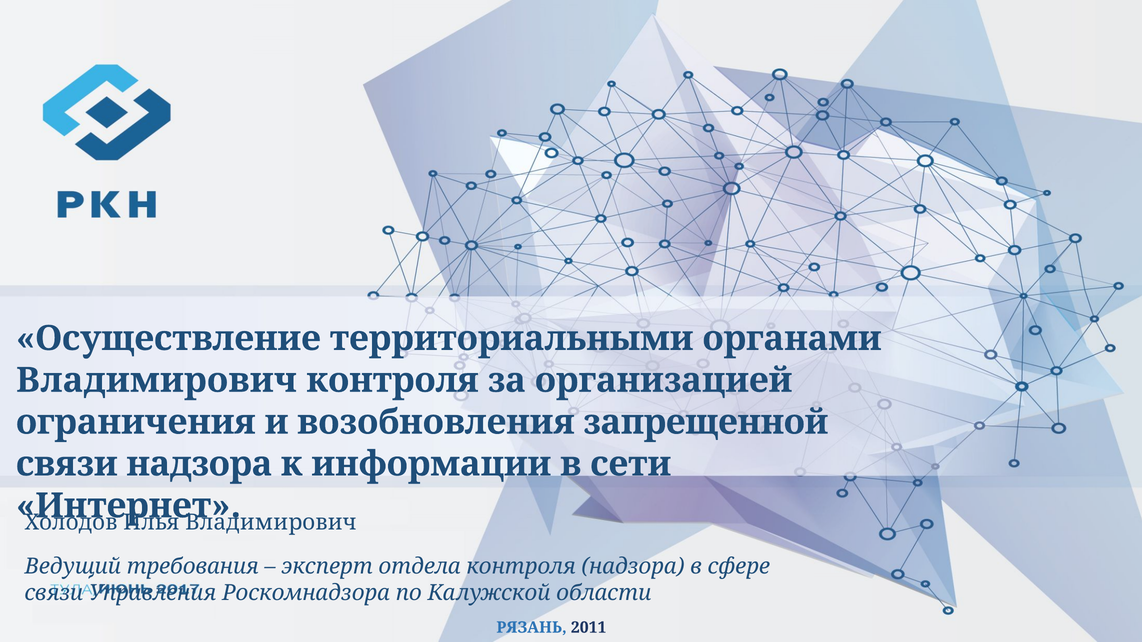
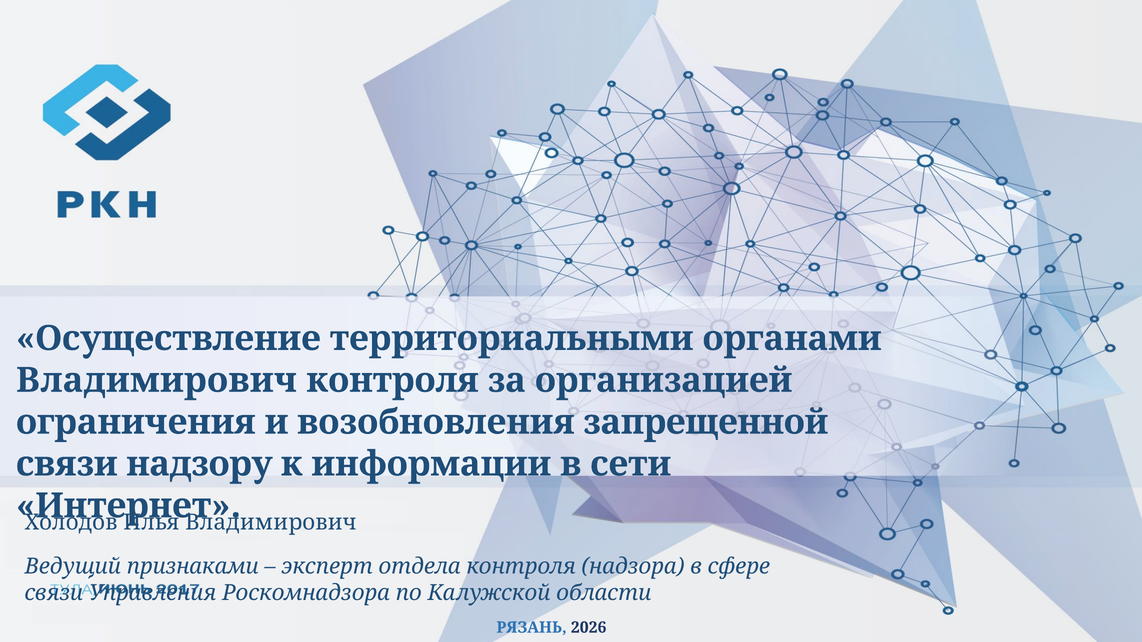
связи надзора: надзора -> надзору (199, 464)
требования: требования -> признаками (193, 567)
2011: 2011 -> 2026 (589, 628)
